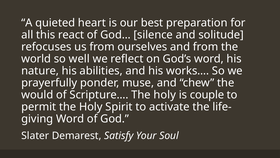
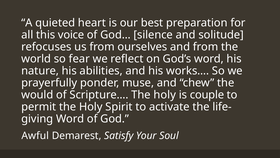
react: react -> voice (71, 35)
well: well -> fear (79, 59)
Slater: Slater -> Awful (35, 135)
